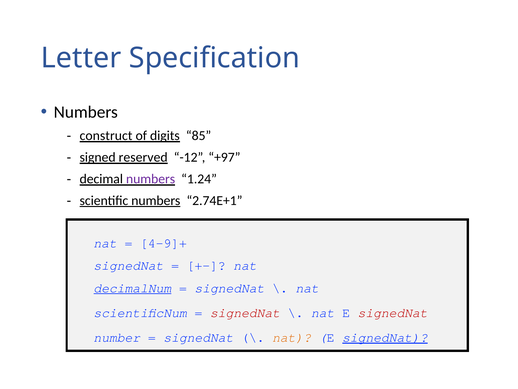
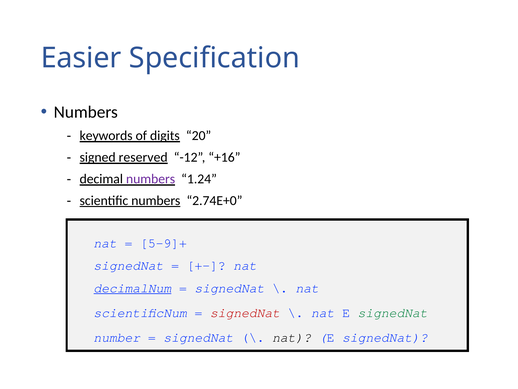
Letter: Letter -> Easier (81, 58)
construct: construct -> keywords (106, 136)
85: 85 -> 20 (199, 136)
+97: +97 -> +16 (224, 157)
2.74E+1: 2.74E+1 -> 2.74E+0 (214, 200)
4-9]+: 4-9]+ -> 5-9]+ (163, 243)
signedNat colour: red -> green (393, 312)
nat colour: orange -> black (292, 337)
signedNat underline: present -> none (385, 337)
